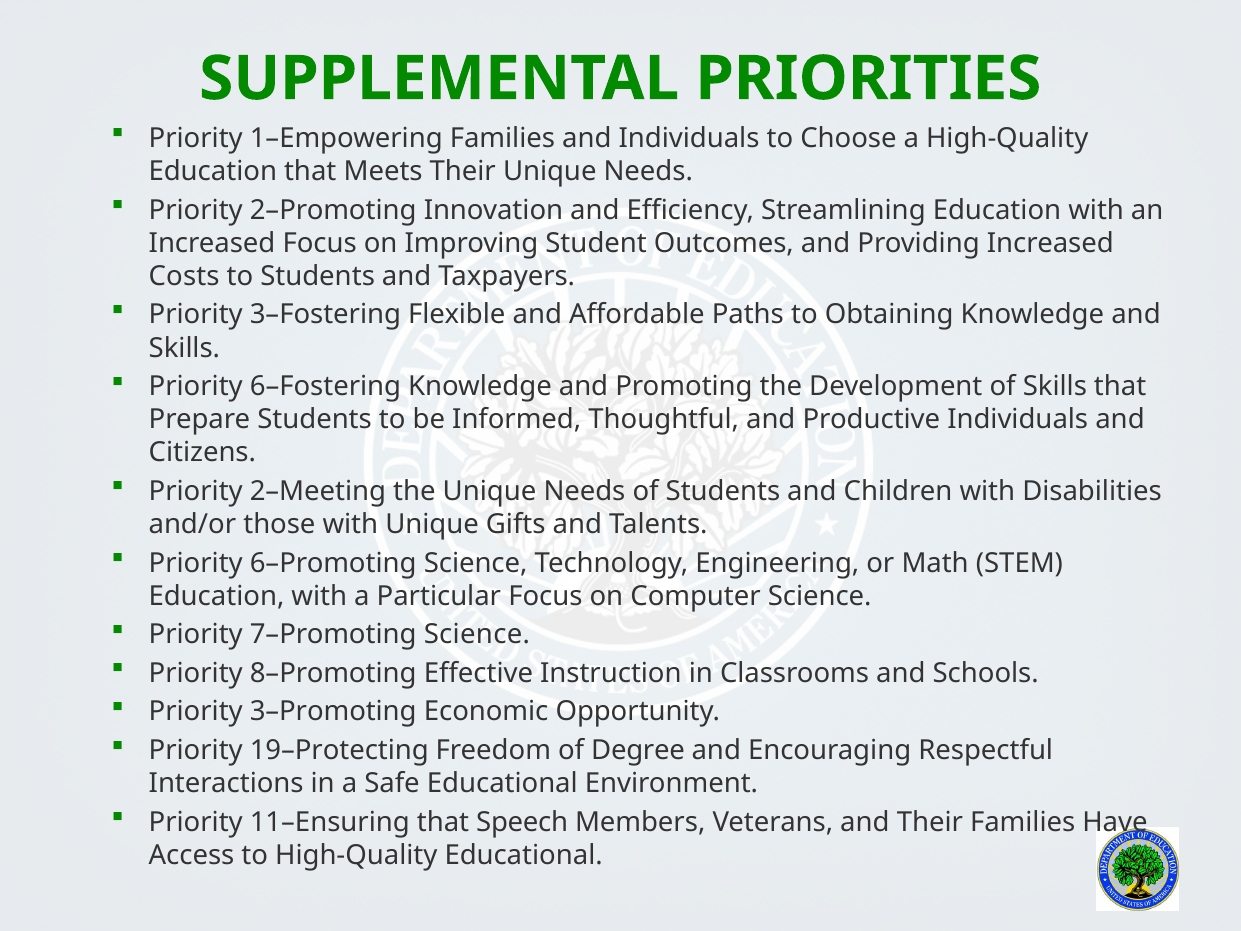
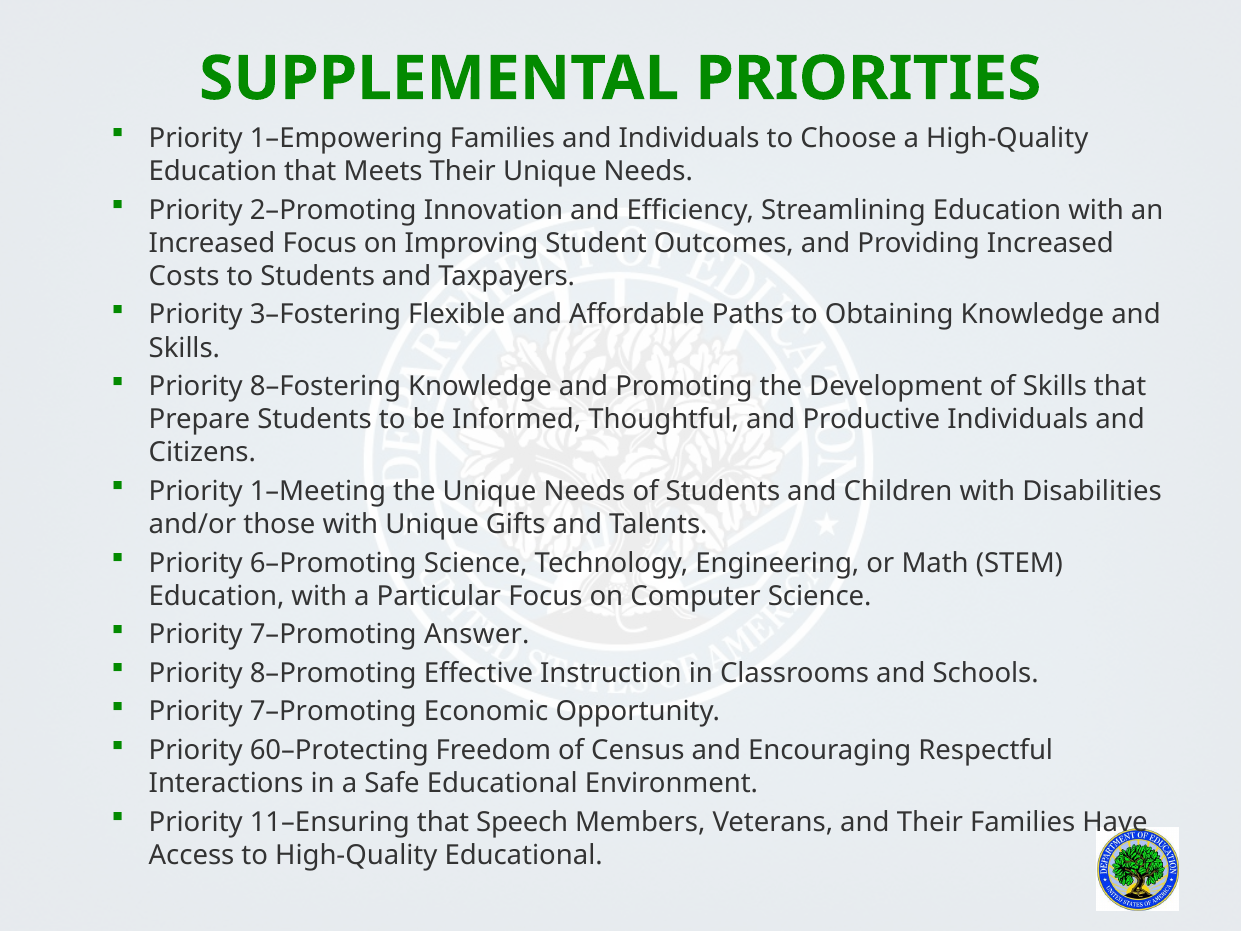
6–Fostering: 6–Fostering -> 8–Fostering (325, 386)
2–Meeting: 2–Meeting -> 1–Meeting (318, 491)
7–Promoting Science: Science -> Answer (477, 635)
3–Promoting: 3–Promoting -> 7–Promoting (333, 712)
19–Protecting: 19–Protecting -> 60–Protecting (339, 750)
Degree: Degree -> Census (638, 750)
